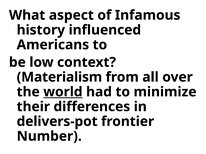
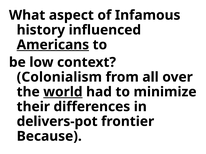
Americans underline: none -> present (53, 45)
Materialism: Materialism -> Colonialism (59, 77)
Number: Number -> Because (49, 137)
